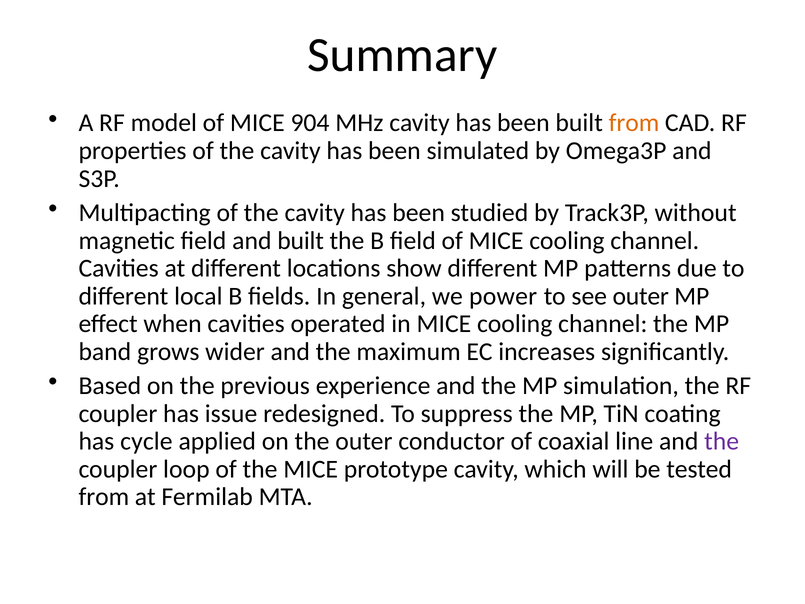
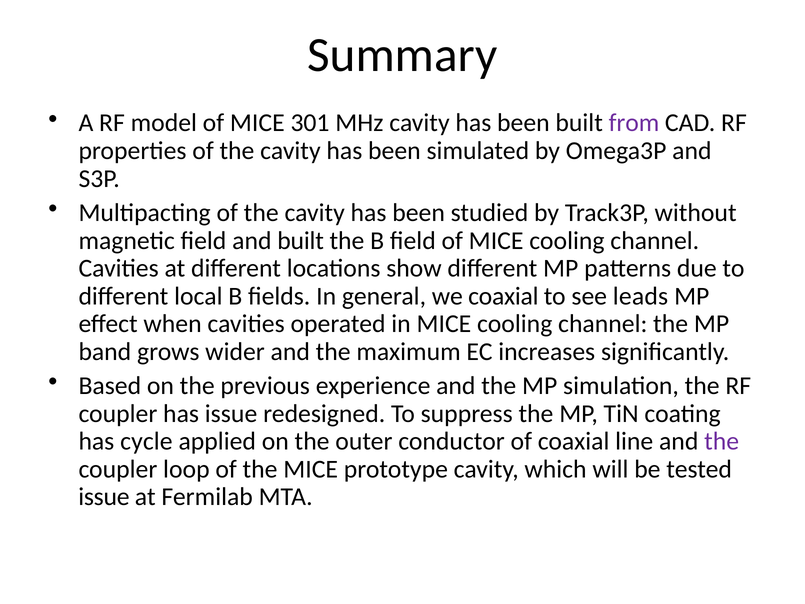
904: 904 -> 301 (310, 123)
from colour: orange -> purple (634, 123)
we power: power -> coaxial (503, 296)
see outer: outer -> leads (640, 296)
from: from -> issue (104, 497)
